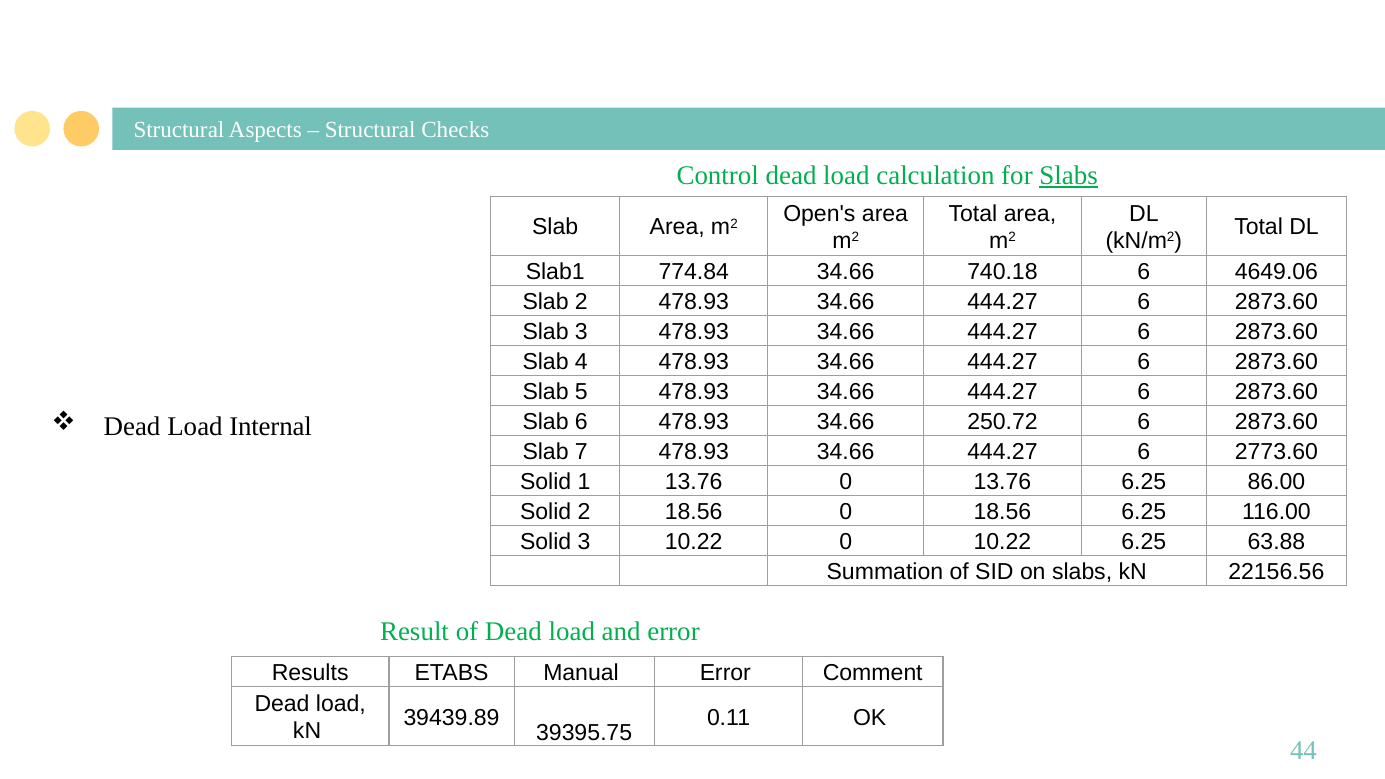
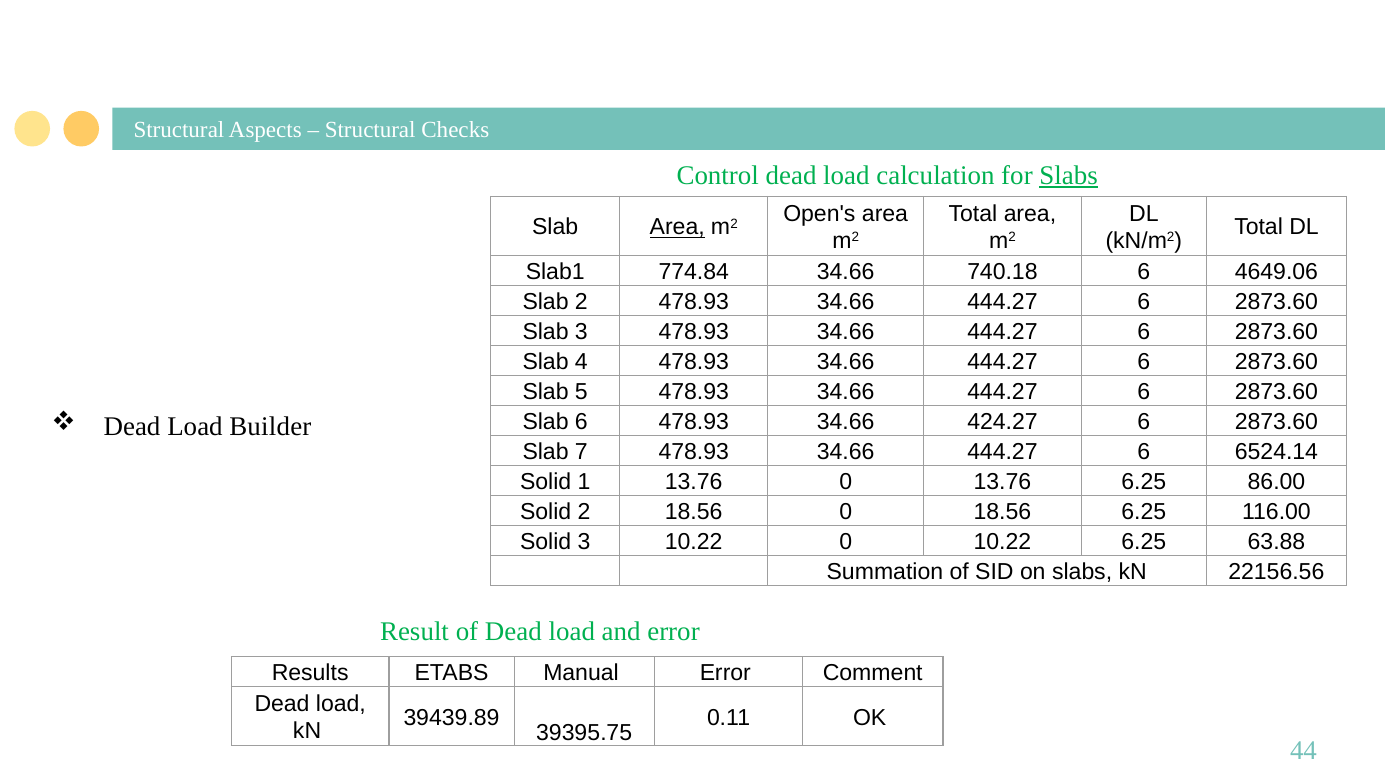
Area underline: none -> present (677, 227)
250.72: 250.72 -> 424.27 (1002, 422)
Internal: Internal -> Builder (270, 427)
2773.60: 2773.60 -> 6524.14 (1276, 452)
